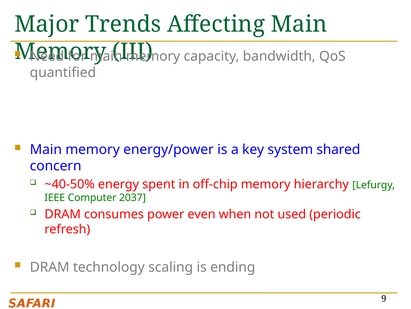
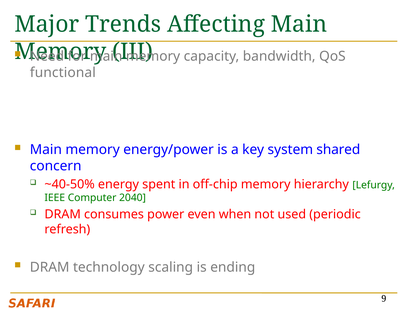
quantified: quantified -> functional (63, 72)
2037: 2037 -> 2040 (133, 197)
